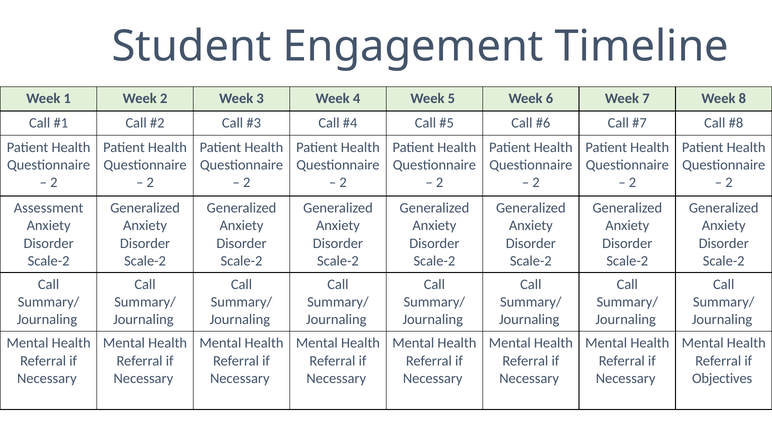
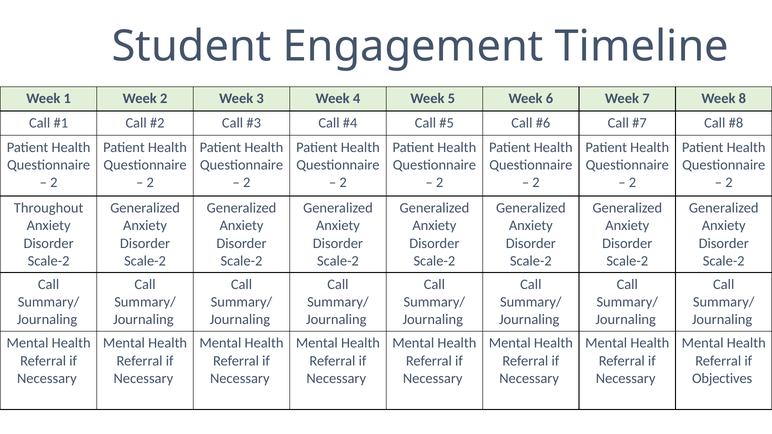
Assessment: Assessment -> Throughout (49, 208)
